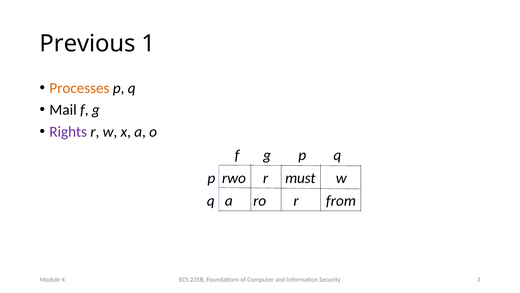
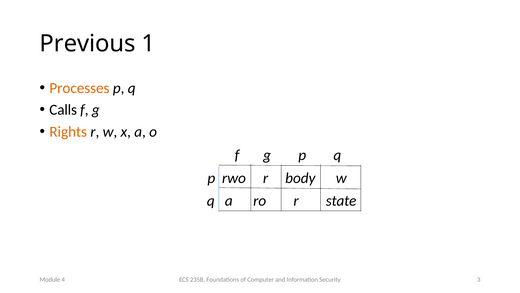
Mail: Mail -> Calls (63, 110)
Rights colour: purple -> orange (68, 131)
must: must -> body (300, 178)
from: from -> state (341, 200)
